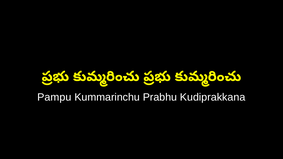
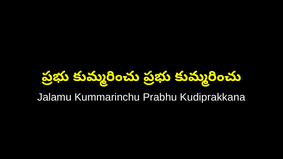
Pampu: Pampu -> Jalamu (54, 97)
